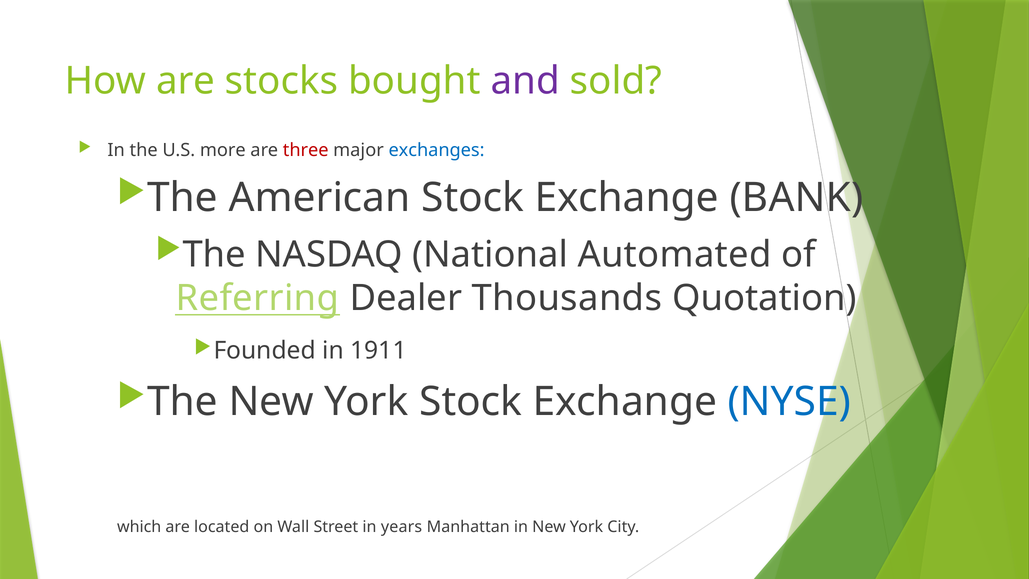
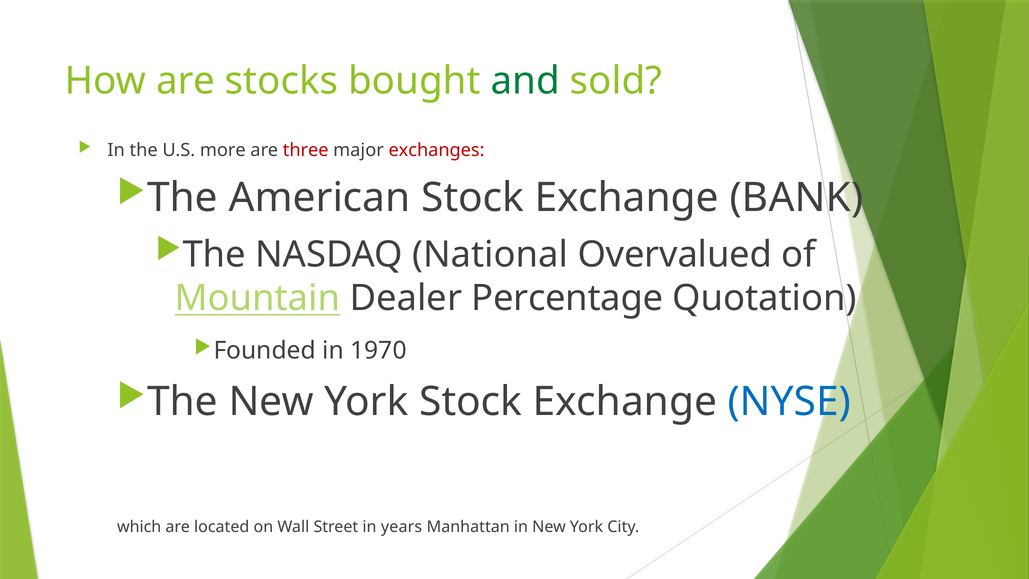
and colour: purple -> green (525, 81)
exchanges colour: blue -> red (437, 150)
Automated: Automated -> Overvalued (675, 254)
Referring: Referring -> Mountain (258, 298)
Thousands: Thousands -> Percentage (567, 298)
1911: 1911 -> 1970 (378, 351)
